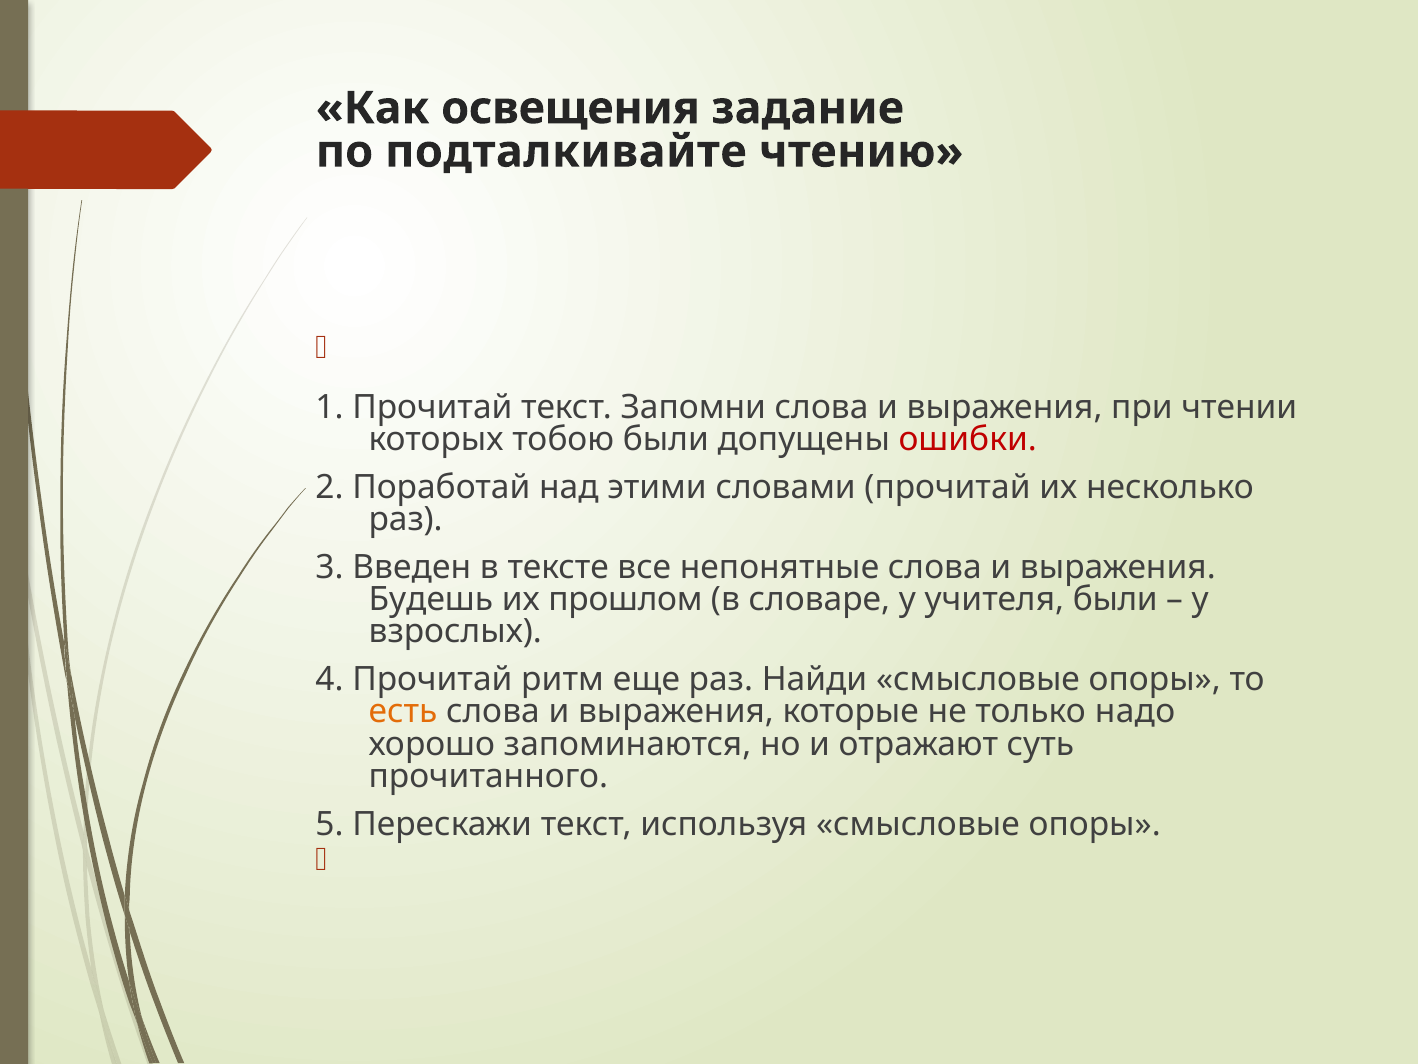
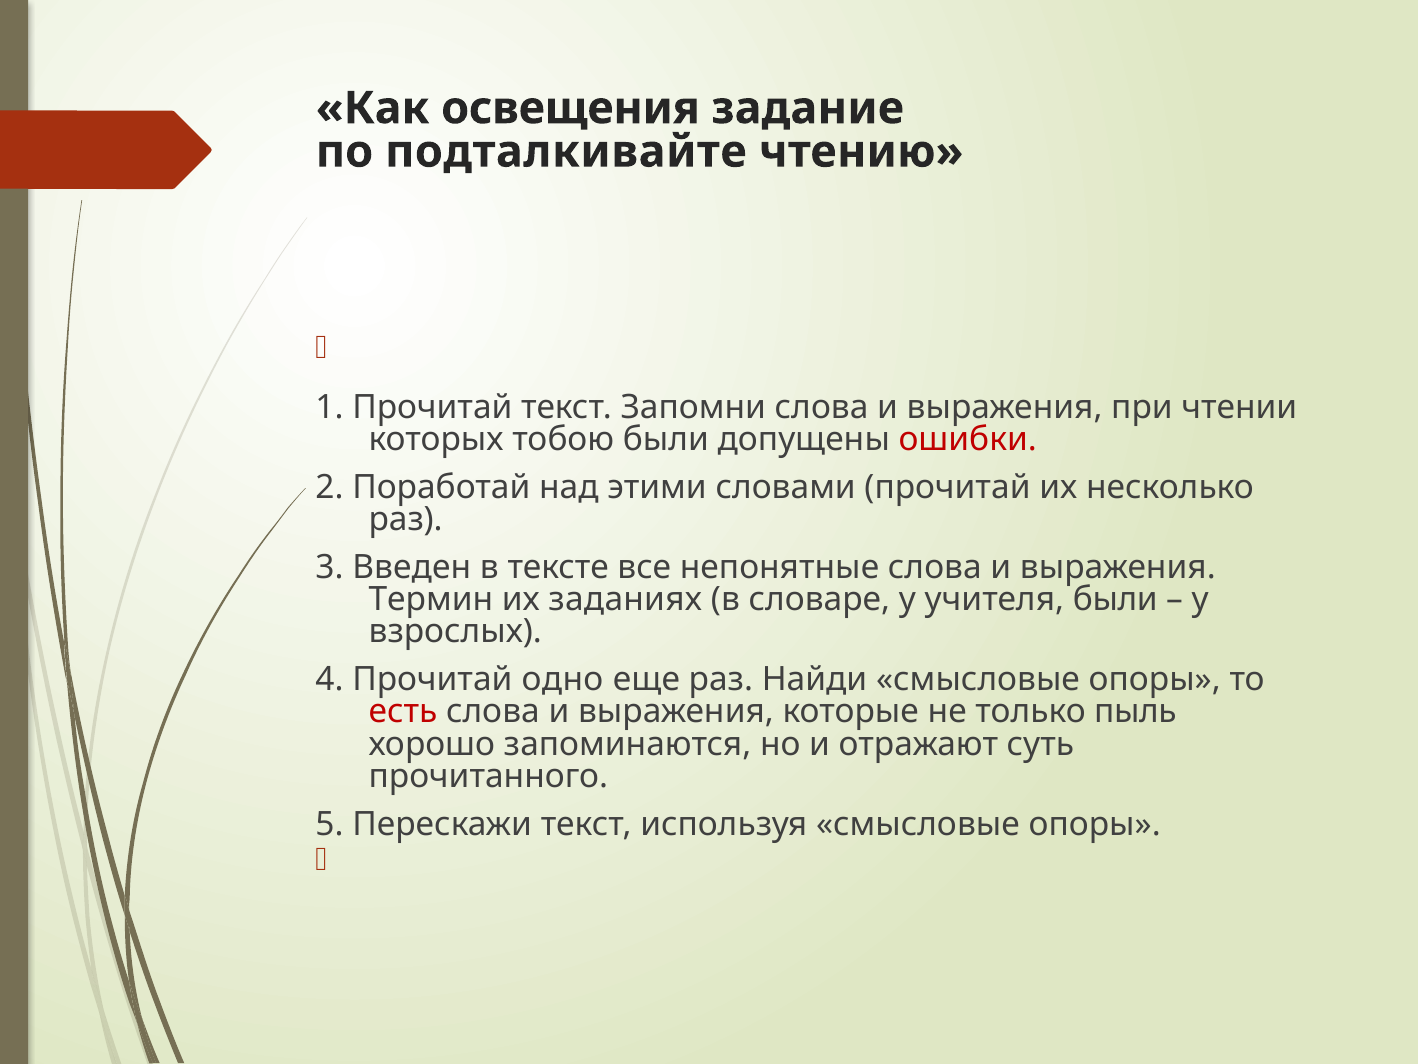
Будешь: Будешь -> Термин (431, 599)
прошлом: прошлом -> заданиях (625, 599)
ритм: ритм -> одно (562, 679)
есть colour: orange -> red (403, 711)
надо: надо -> пыль (1135, 711)
